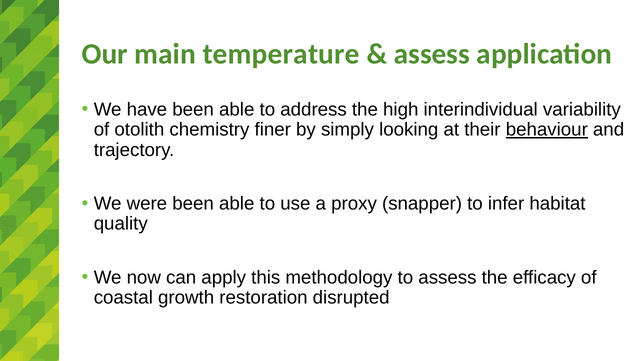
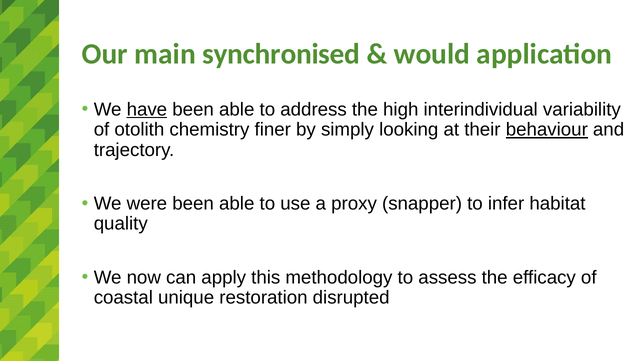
temperature: temperature -> synchronised (281, 54)
assess: assess -> would (432, 54)
have underline: none -> present (147, 110)
growth: growth -> unique (186, 298)
